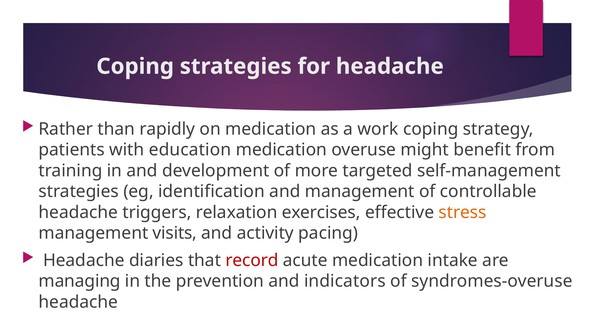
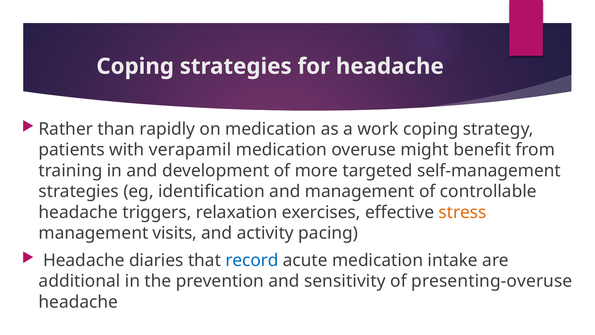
education: education -> verapamil (190, 150)
record colour: red -> blue (252, 260)
managing: managing -> additional (80, 281)
indicators: indicators -> sensitivity (345, 281)
syndromes-overuse: syndromes-overuse -> presenting-overuse (492, 281)
